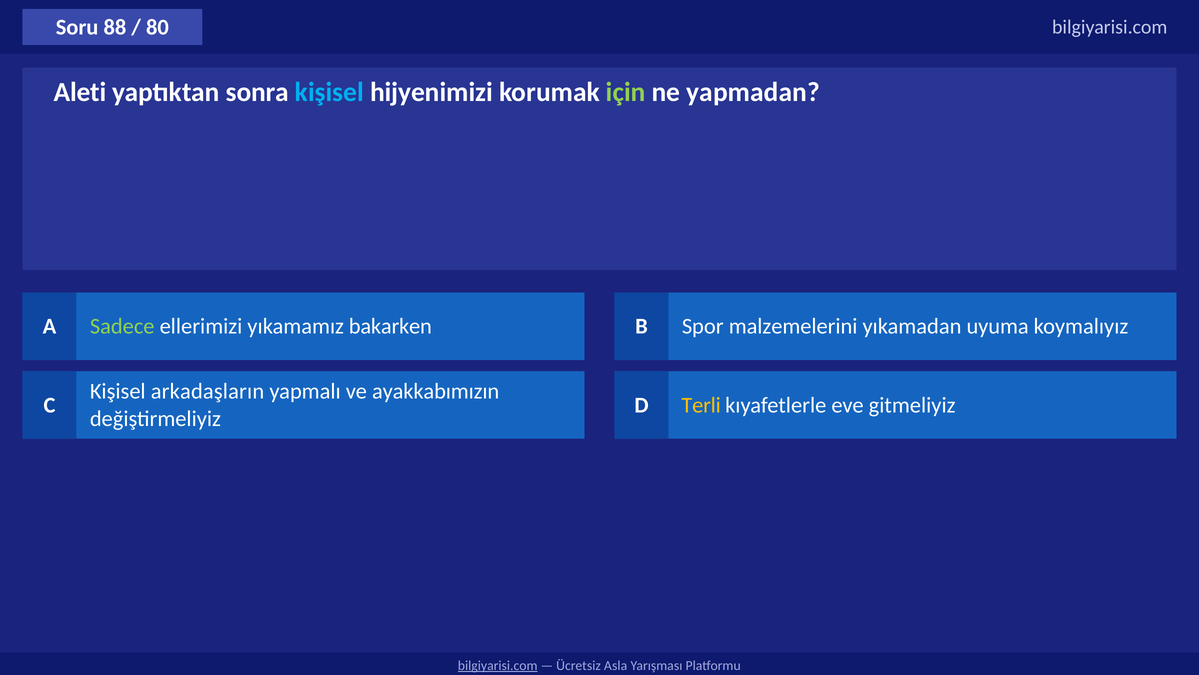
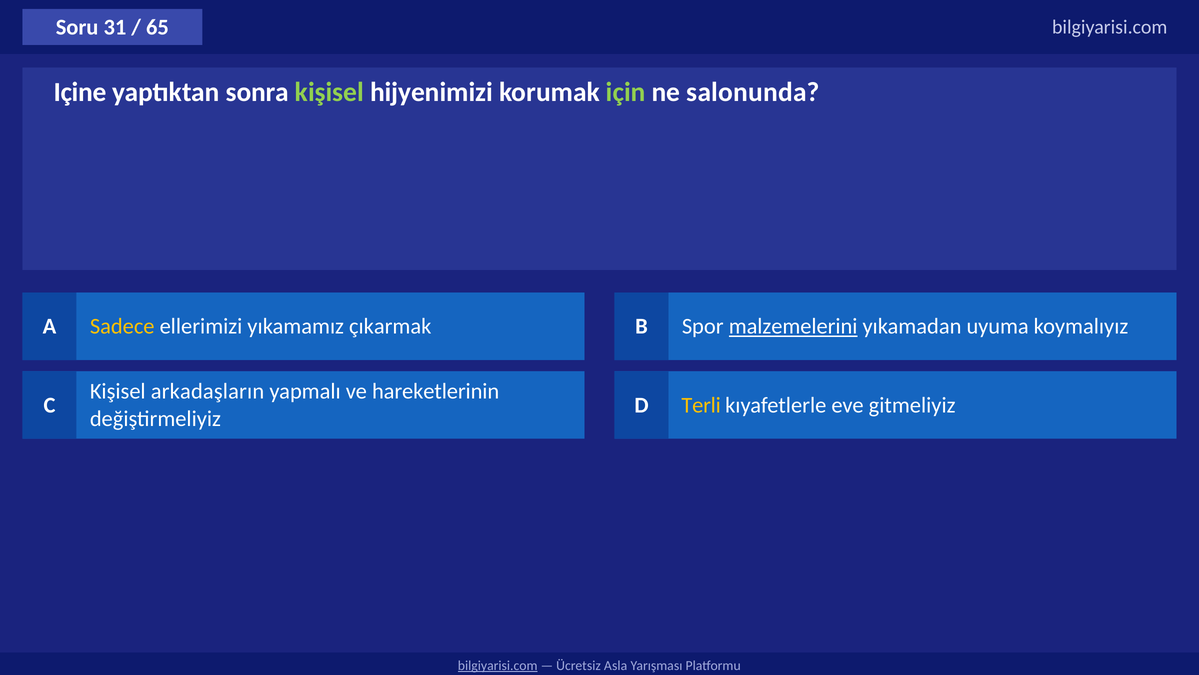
88: 88 -> 31 (115, 27)
80: 80 -> 65 (157, 27)
Aleti: Aleti -> Içine (80, 92)
kişisel colour: light blue -> light green (329, 92)
yapmadan: yapmadan -> salonunda (753, 92)
Sadece colour: light green -> yellow (122, 326)
bakarken: bakarken -> çıkarmak (390, 326)
malzemelerini underline: none -> present (793, 326)
ayakkabımızın: ayakkabımızın -> hareketlerinin (436, 391)
